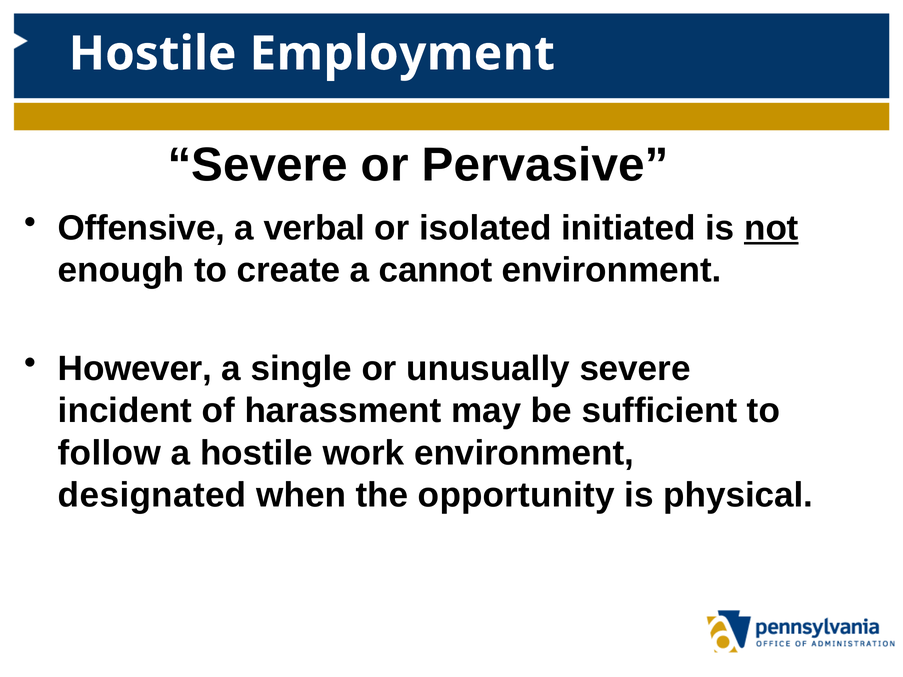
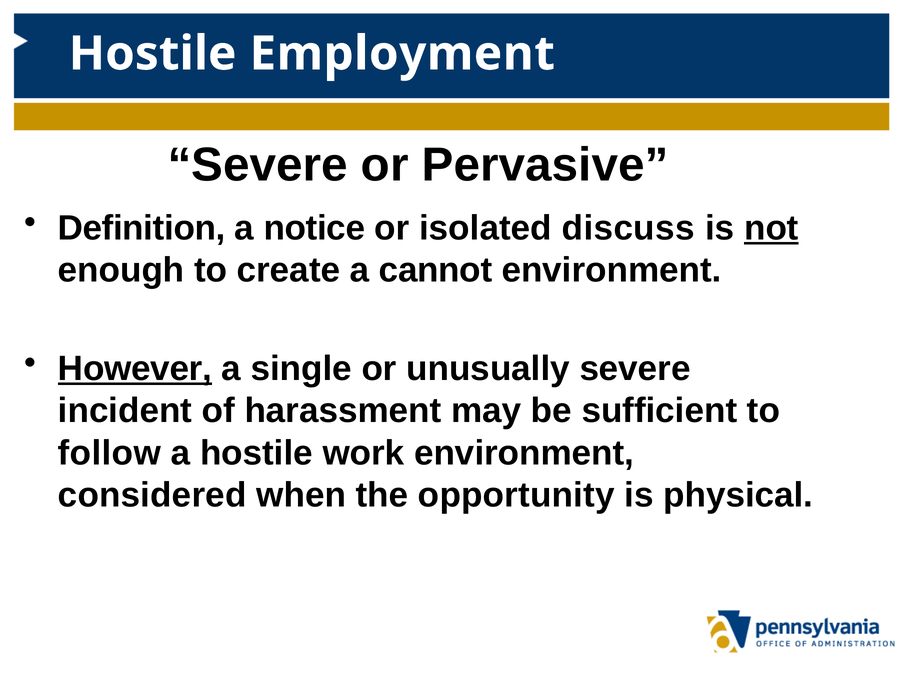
Offensive: Offensive -> Definition (141, 228)
verbal: verbal -> notice (314, 228)
initiated: initiated -> discuss (628, 228)
However underline: none -> present (135, 369)
designated: designated -> considered (152, 495)
